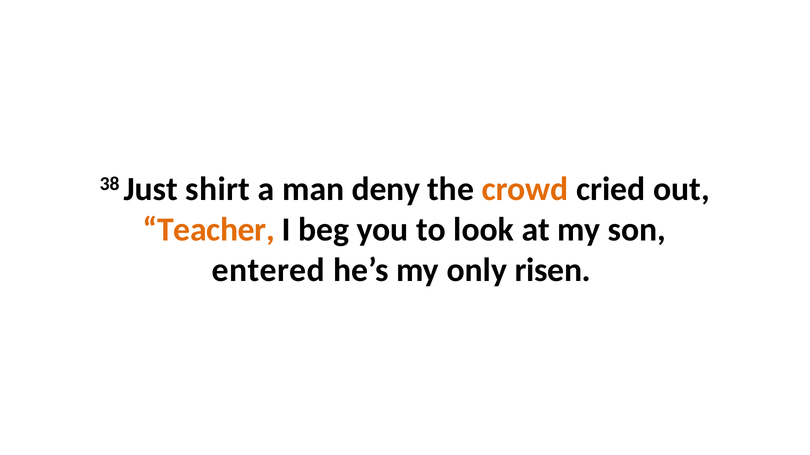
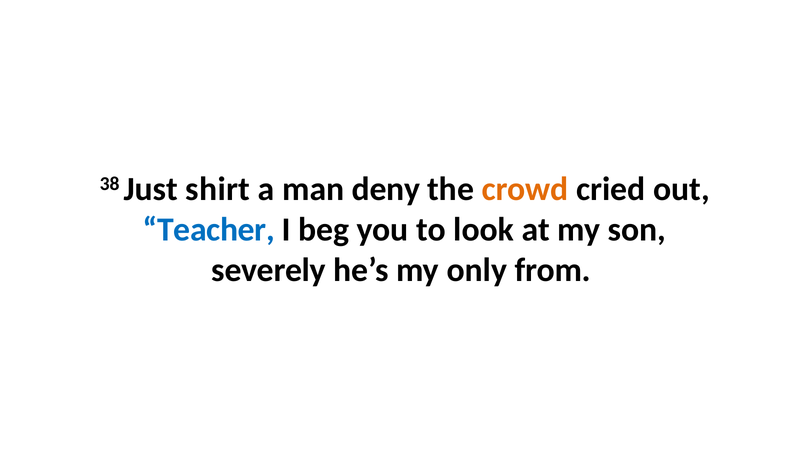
Teacher colour: orange -> blue (209, 230)
entered: entered -> severely (269, 271)
risen: risen -> from (553, 271)
